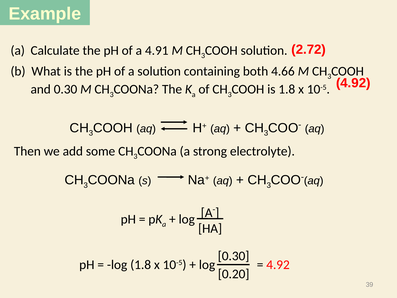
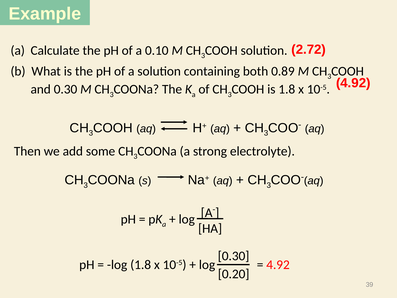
4.91: 4.91 -> 0.10 (157, 51)
4.66: 4.66 -> 0.89 (283, 71)
